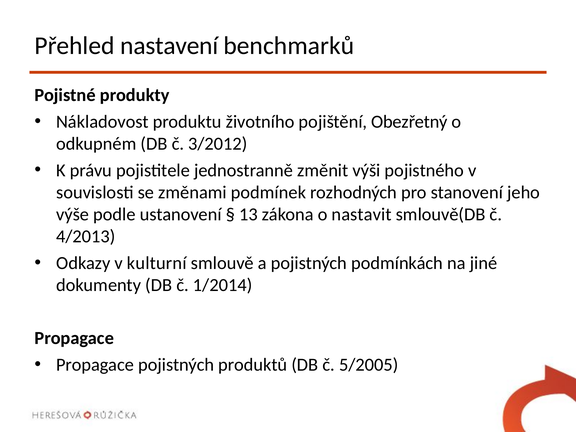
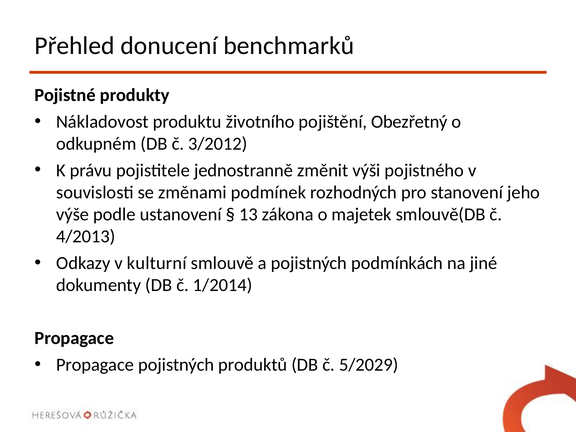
nastavení: nastavení -> donucení (169, 46)
nastavit: nastavit -> majetek (362, 214)
5/2005: 5/2005 -> 5/2029 (369, 365)
